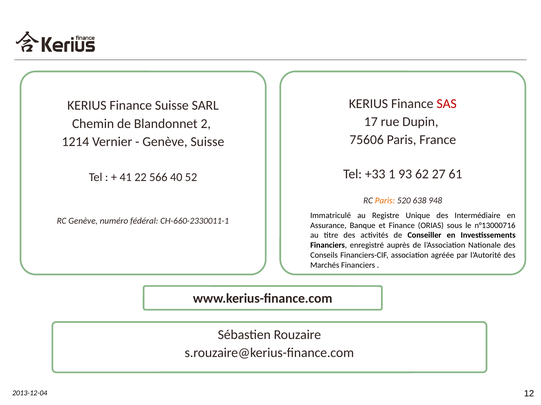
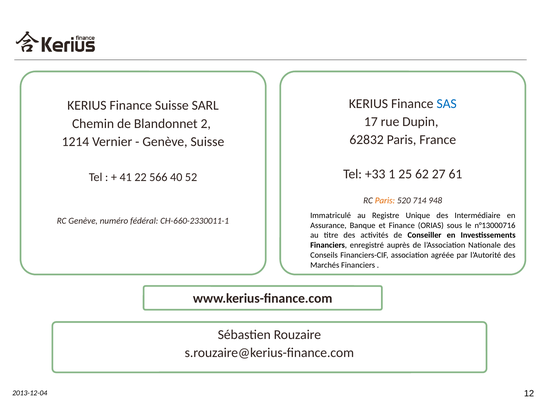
SAS colour: red -> blue (447, 104)
75606: 75606 -> 62832 (367, 140)
93: 93 -> 25 (405, 174)
638: 638 -> 714 (420, 201)
